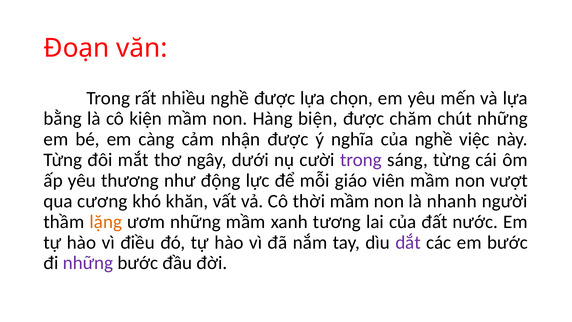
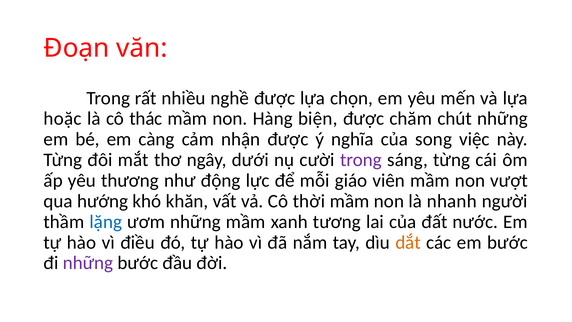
bằng: bằng -> hoặc (63, 119)
kiện: kiện -> thác (146, 119)
của nghề: nghề -> song (434, 139)
cương: cương -> hướng (103, 201)
lặng colour: orange -> blue (106, 222)
dắt colour: purple -> orange (408, 242)
